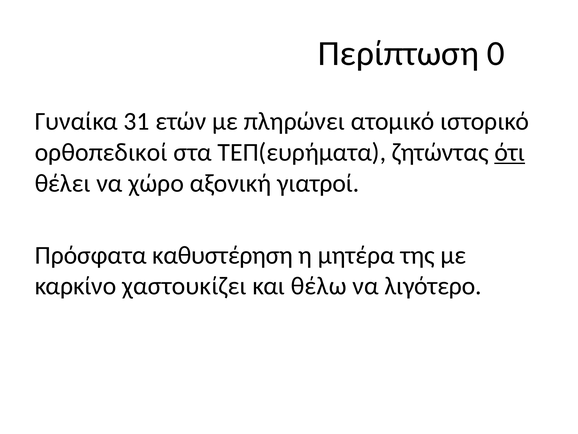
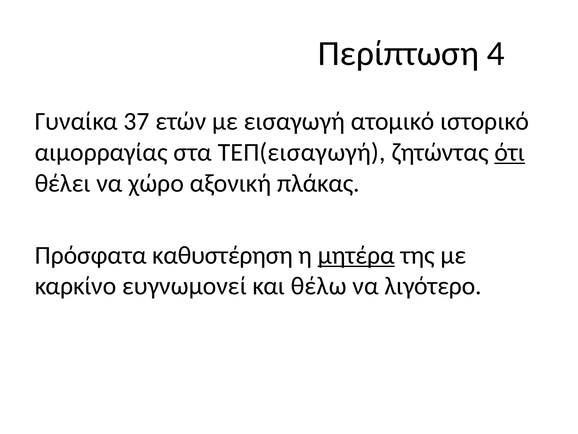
0: 0 -> 4 (496, 54)
31: 31 -> 37 (137, 121)
πληρώνει: πληρώνει -> εισαγωγή (294, 121)
ορθοπεδικοί: ορθοπεδικοί -> αιμορραγίας (101, 152)
ΤΕΠ(ευρήματα: ΤΕΠ(ευρήματα -> ΤΕΠ(εισαγωγή (302, 152)
γιατροί: γιατροί -> πλάκας (318, 183)
μητέρα underline: none -> present (356, 255)
χαστουκίζει: χαστουκίζει -> ευγνωμονεί (184, 286)
